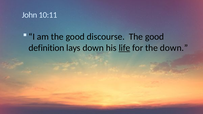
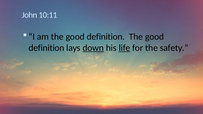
am the good discourse: discourse -> definition (106, 37)
down underline: none -> present (93, 48)
the down: down -> safety (174, 48)
